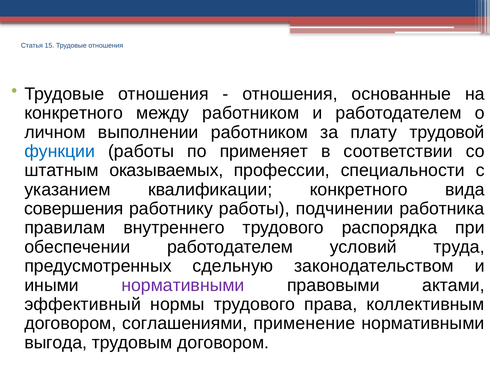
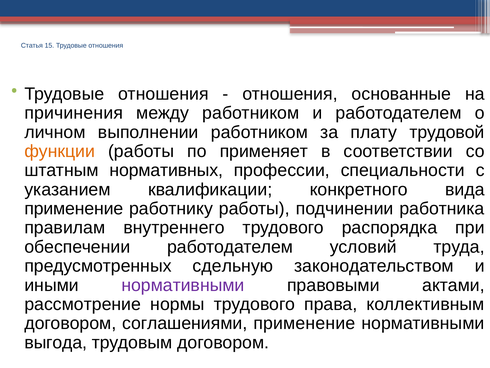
конкретного: конкретного -> причинения (74, 113)
функции colour: blue -> orange (60, 151)
оказываемых: оказываемых -> нормативных (166, 170)
совершения: совершения -> применение (74, 208)
эффективный: эффективный -> рассмотрение (83, 304)
